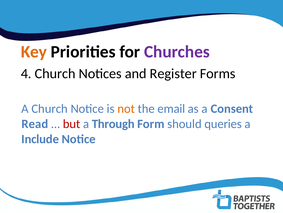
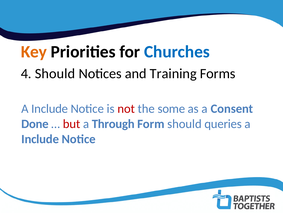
Churches colour: purple -> blue (177, 52)
4 Church: Church -> Should (55, 73)
Register: Register -> Training (173, 73)
Church: Church -> Include (50, 108)
not colour: orange -> red (126, 108)
email: email -> some (171, 108)
Read: Read -> Done (35, 123)
